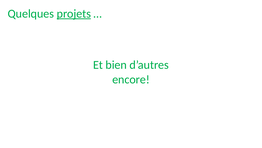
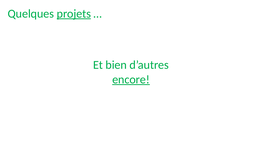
encore underline: none -> present (131, 79)
